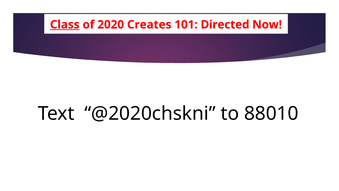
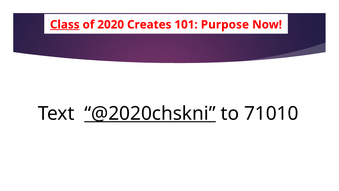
Directed: Directed -> Purpose (225, 25)
@2020chskni underline: none -> present (150, 113)
88010: 88010 -> 71010 (271, 113)
